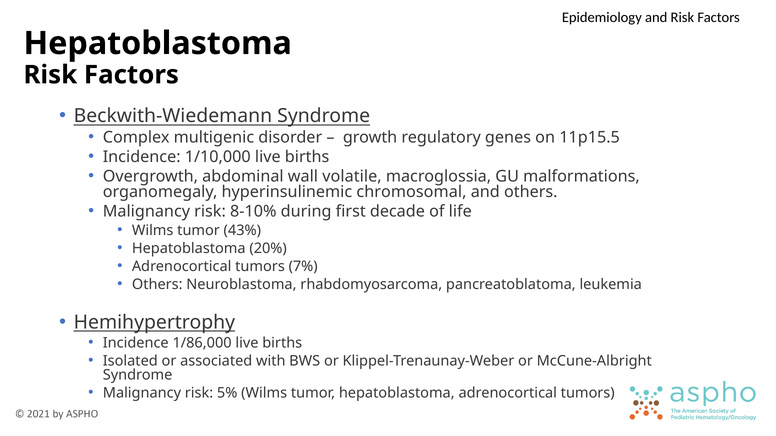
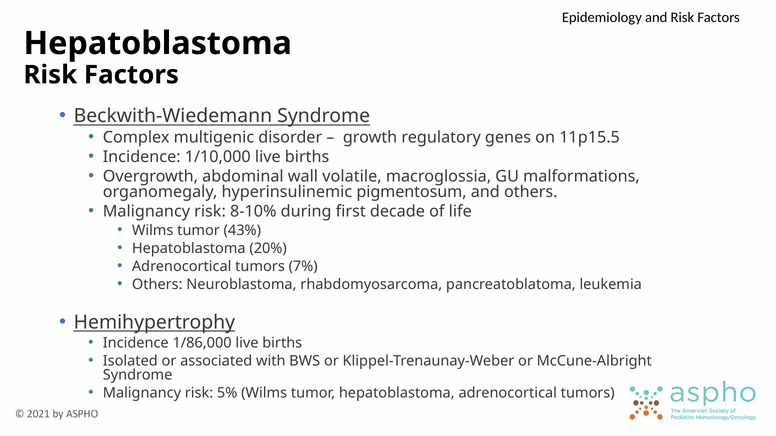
chromosomal: chromosomal -> pigmentosum (412, 192)
